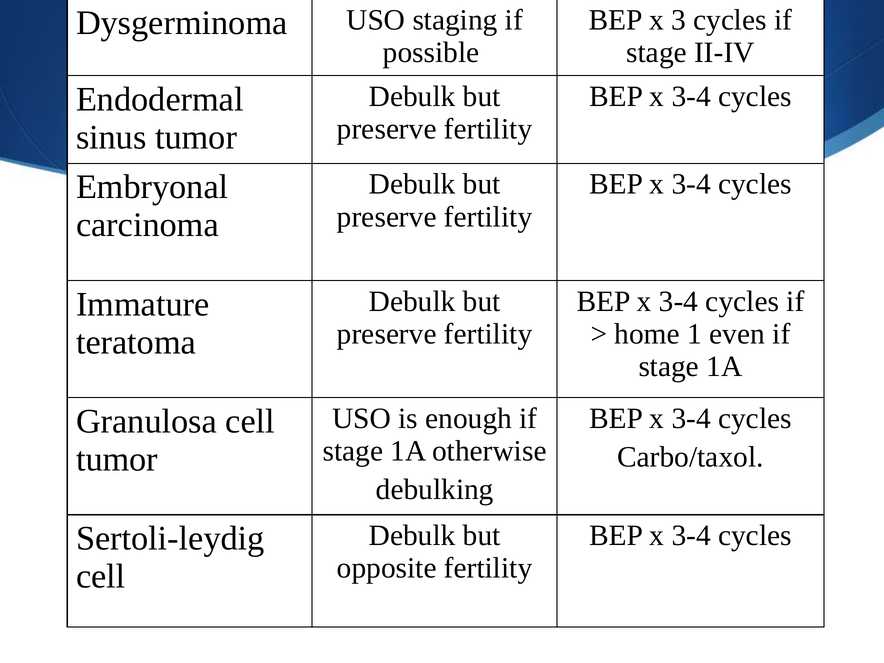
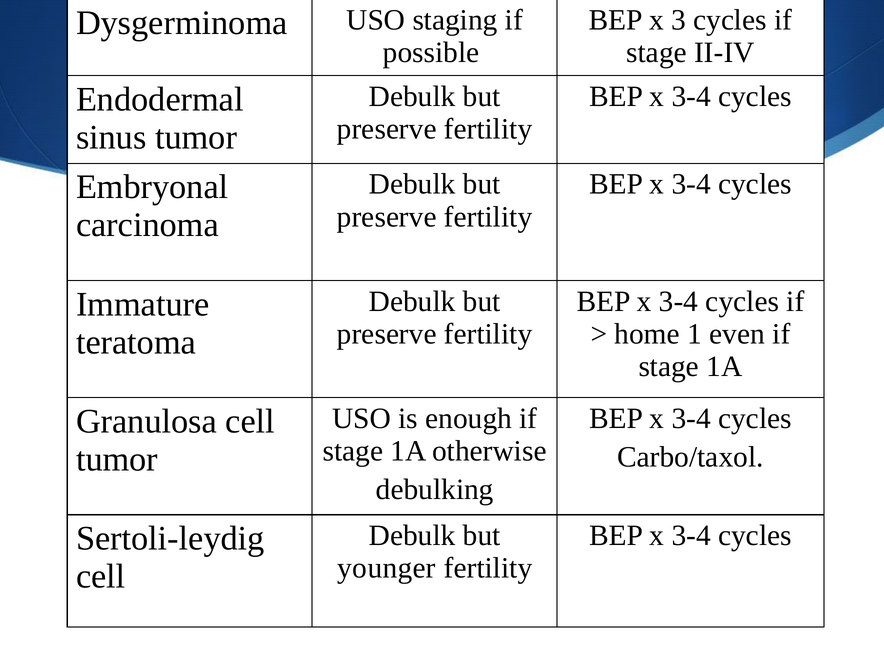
opposite: opposite -> younger (387, 568)
